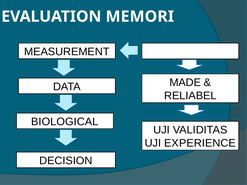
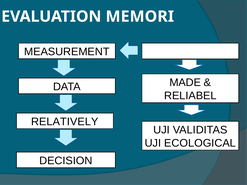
BIOLOGICAL: BIOLOGICAL -> RELATIVELY (65, 122)
EXPERIENCE: EXPERIENCE -> ECOLOGICAL (200, 143)
